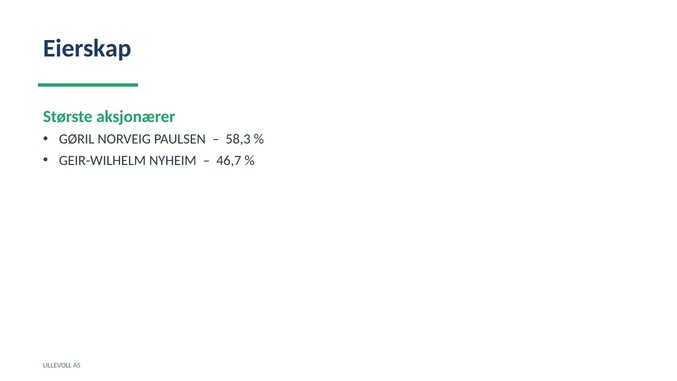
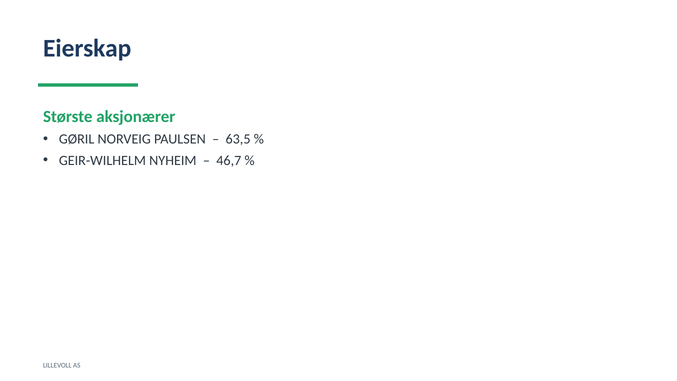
58,3: 58,3 -> 63,5 (238, 139)
